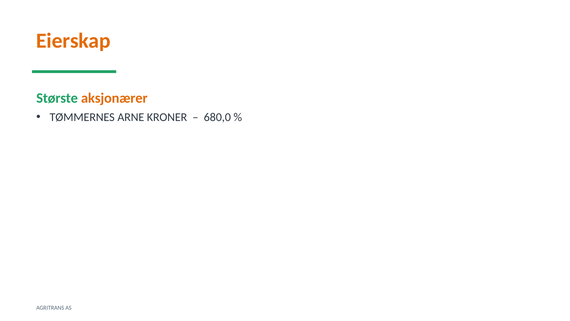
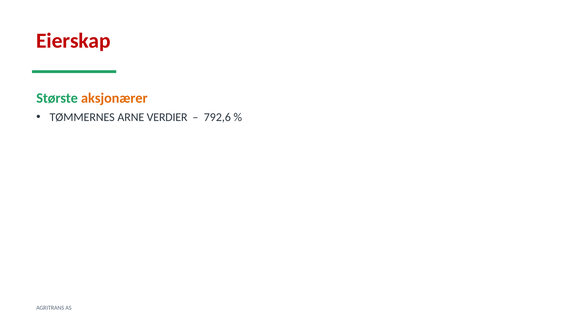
Eierskap colour: orange -> red (73, 41)
KRONER: KRONER -> VERDIER (167, 117)
680,0: 680,0 -> 792,6 (217, 117)
